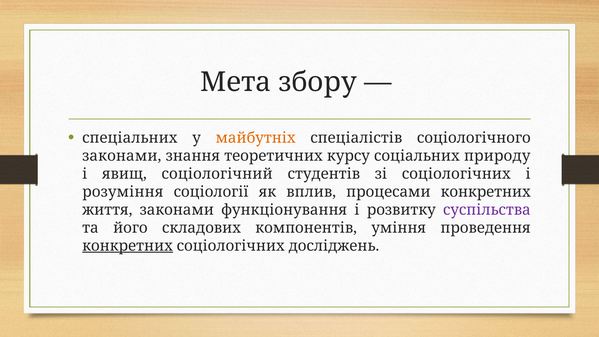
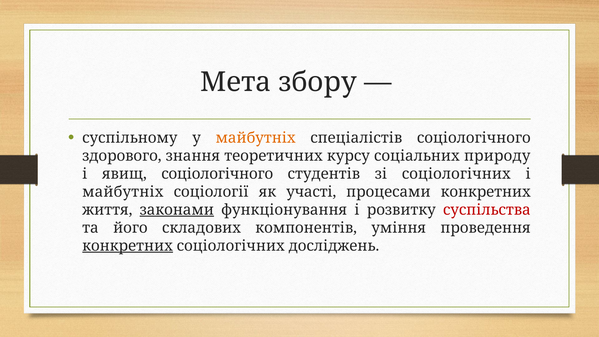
спеціальних: спеціальних -> суспільному (130, 138)
законами: законами -> здорового (122, 156)
явищ соціологічний: соціологічний -> соціологічного (217, 174)
розуміння: розуміння -> майбутніх (123, 192)
вплив: вплив -> участі (311, 192)
законами underline: none -> present (177, 210)
суспільства colour: purple -> red (487, 210)
